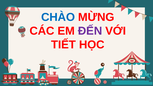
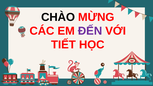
CHÀO colour: blue -> black (58, 17)
